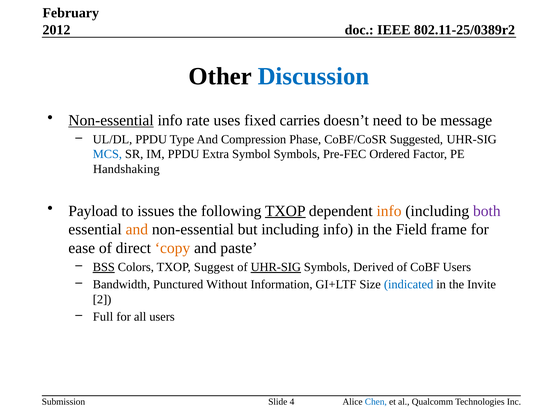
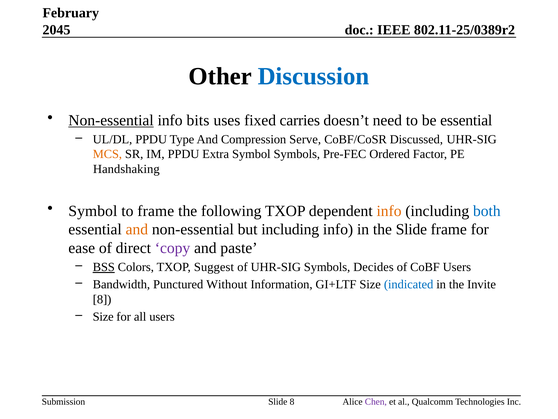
2012: 2012 -> 2045 (56, 30)
rate: rate -> bits (198, 120)
be message: message -> essential (466, 120)
Phase: Phase -> Serve (305, 139)
Suggested: Suggested -> Discussed (416, 139)
MCS colour: blue -> orange (107, 154)
Payload: Payload -> Symbol (93, 211)
to issues: issues -> frame (156, 211)
TXOP underline: present -> none (285, 211)
both colour: purple -> blue (487, 211)
the Field: Field -> Slide (411, 229)
copy colour: orange -> purple (173, 248)
UHR-SIG underline: present -> none (276, 267)
Derived: Derived -> Decides (373, 267)
2: 2 -> 8 (102, 299)
Full: Full -> Size (103, 316)
Slide 4: 4 -> 8 (292, 401)
Chen colour: blue -> purple (376, 401)
